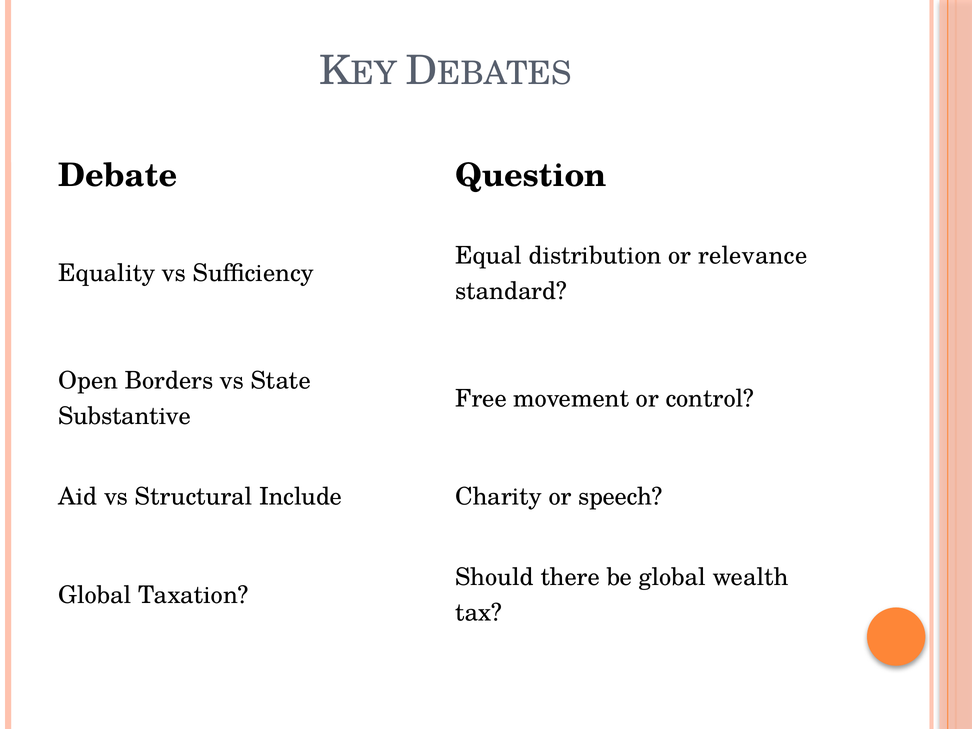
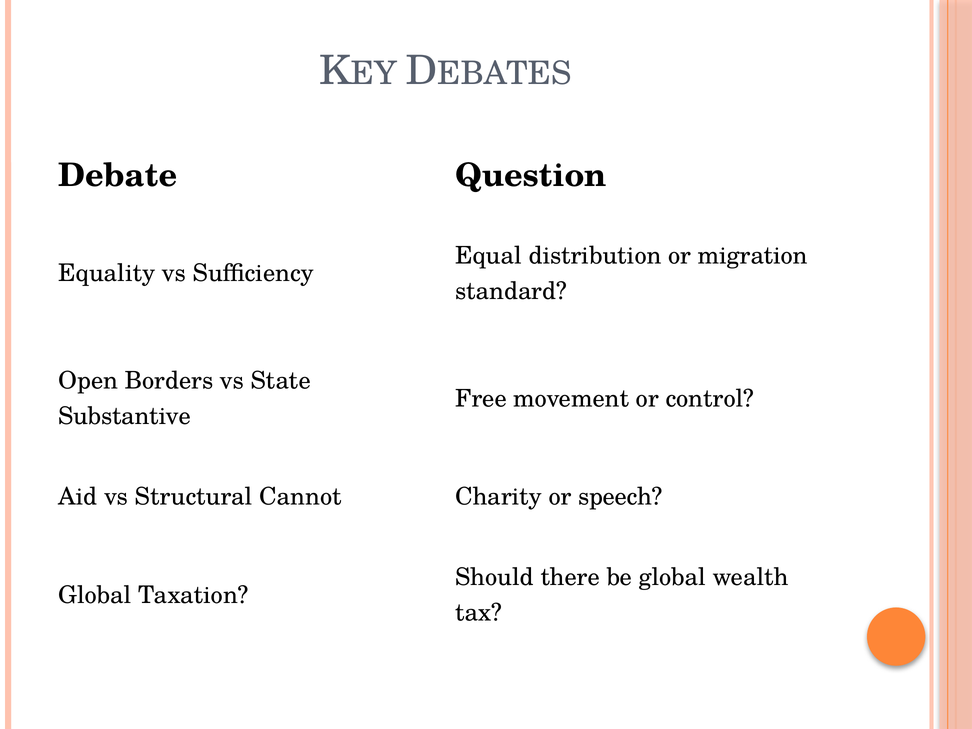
relevance: relevance -> migration (753, 256)
Include: Include -> Cannot (300, 497)
